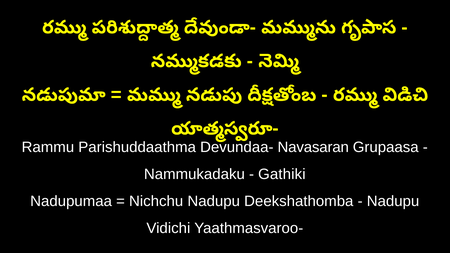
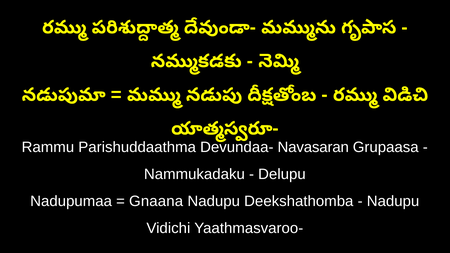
Gathiki: Gathiki -> Delupu (282, 174)
Nichchu: Nichchu -> Gnaana (156, 201)
